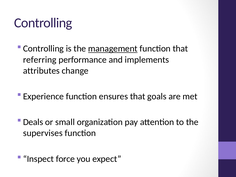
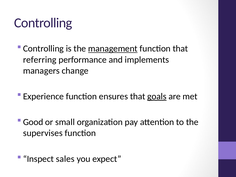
attributes: attributes -> managers (41, 71)
goals underline: none -> present (157, 96)
Deals: Deals -> Good (33, 122)
force: force -> sales (65, 159)
